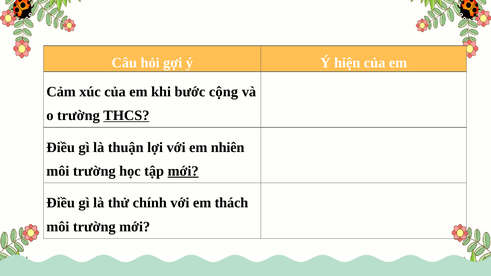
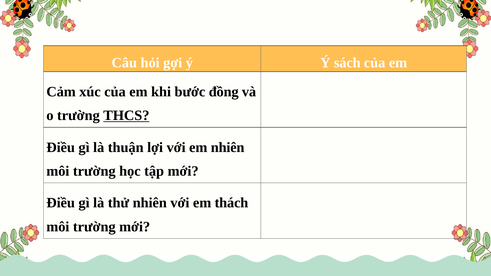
hiện: hiện -> sách (347, 63)
cộng: cộng -> đồng (224, 92)
mới underline: present -> none (183, 171)
thử chính: chính -> nhiên (150, 203)
